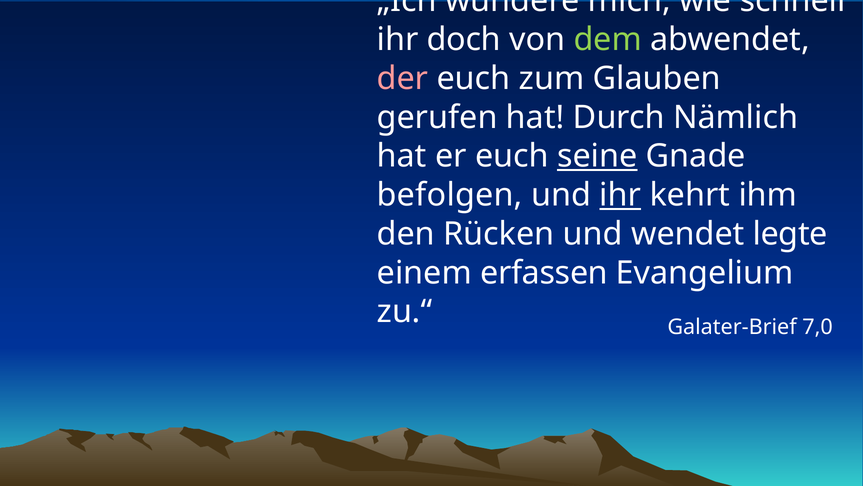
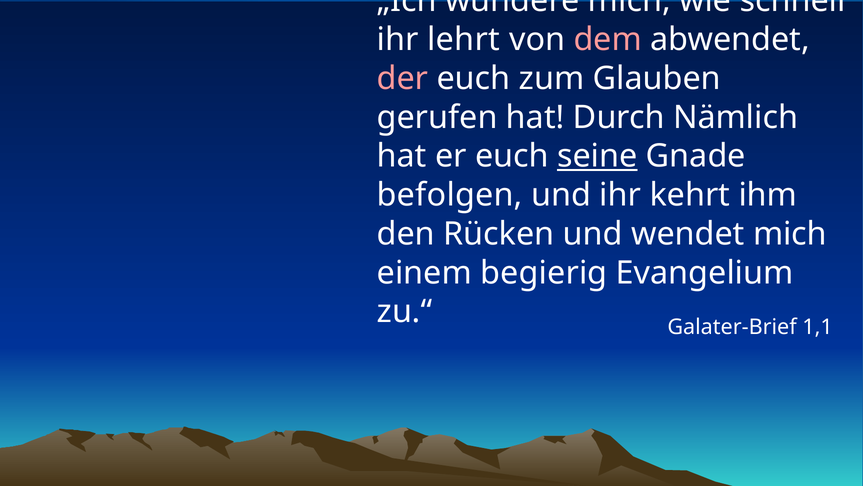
doch: doch -> lehrt (464, 40)
dem colour: light green -> pink (608, 40)
ihr underline: present -> none (620, 195)
wendet legte: legte -> mich (790, 234)
erfassen: erfassen -> begierig (544, 273)
7,0: 7,0 -> 1,1 (818, 327)
